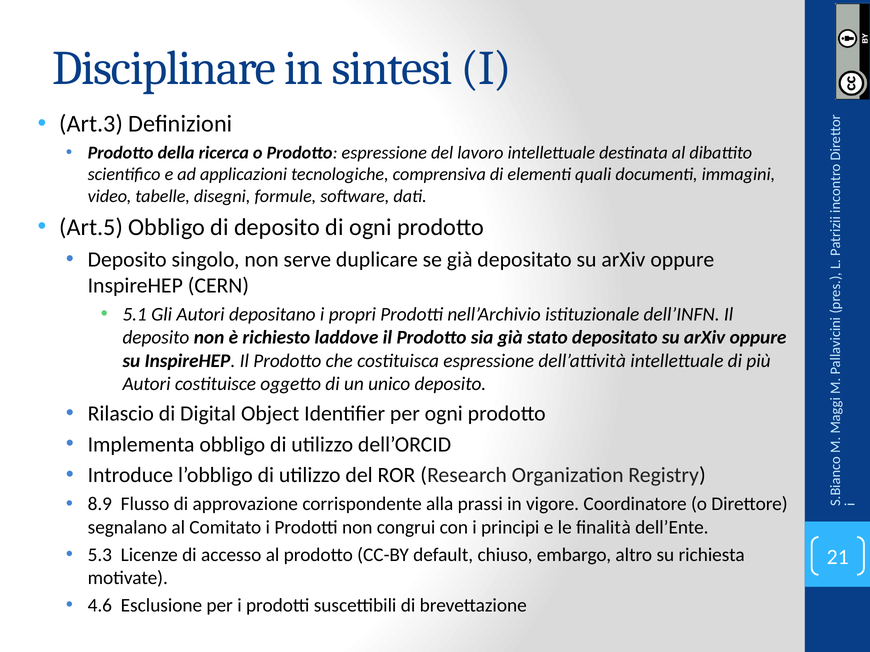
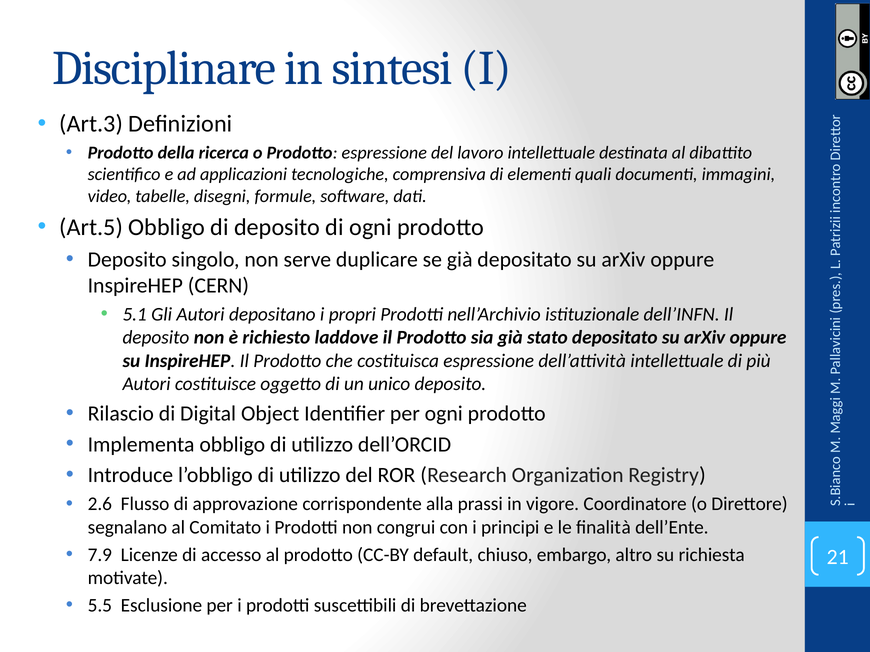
8.9: 8.9 -> 2.6 (100, 504)
5.3: 5.3 -> 7.9 (100, 555)
4.6: 4.6 -> 5.5 (100, 606)
